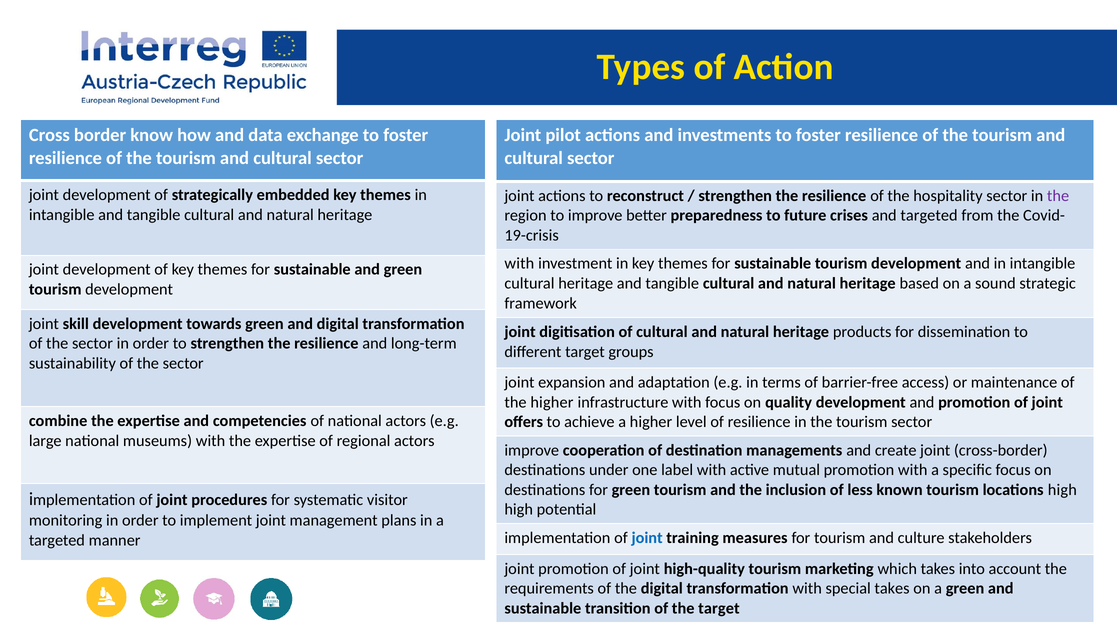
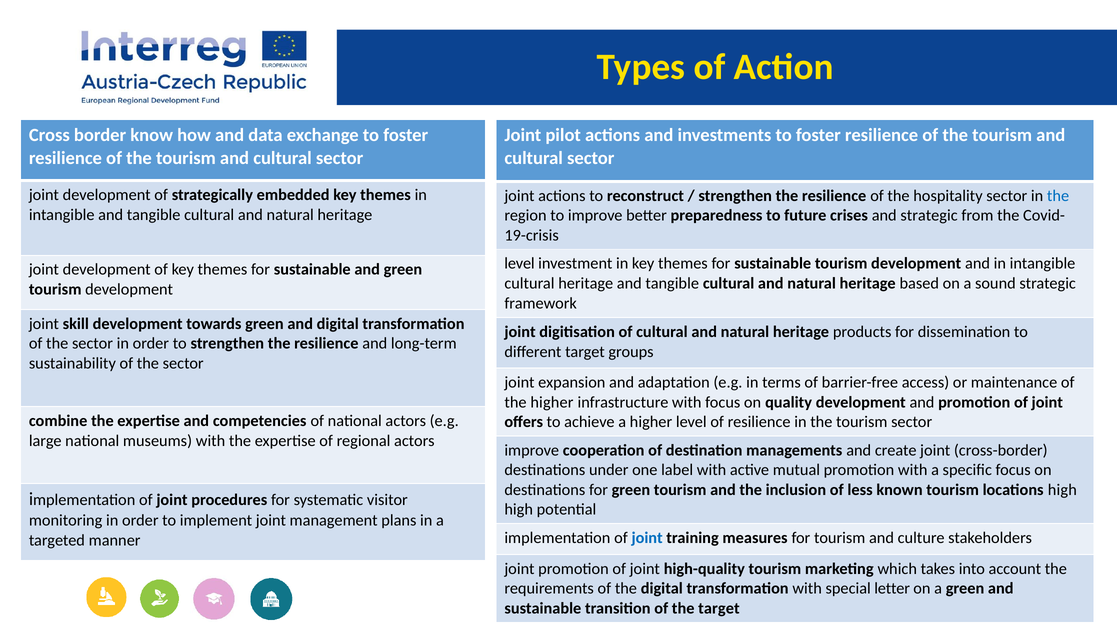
the colour: purple -> blue (1058, 196)
and targeted: targeted -> strategic (929, 216)
with: with -> level (520, 264)
special takes: takes -> letter (892, 589)
